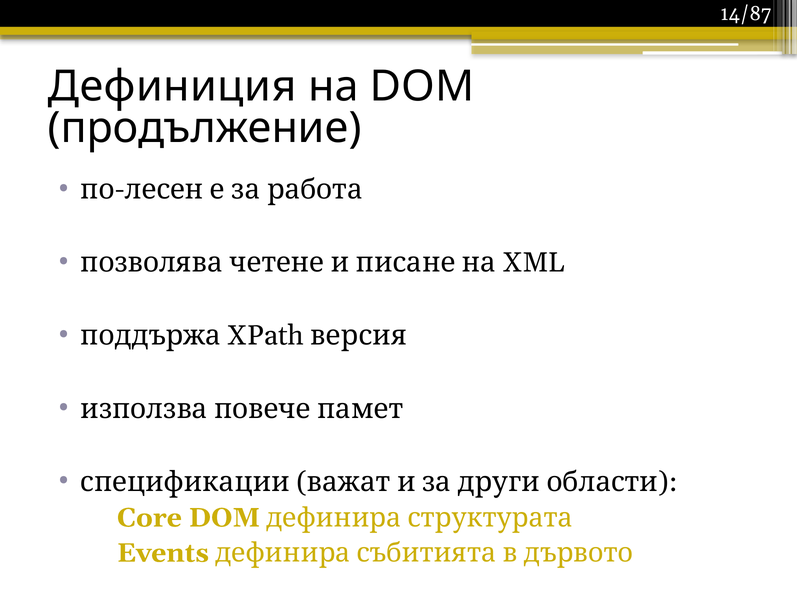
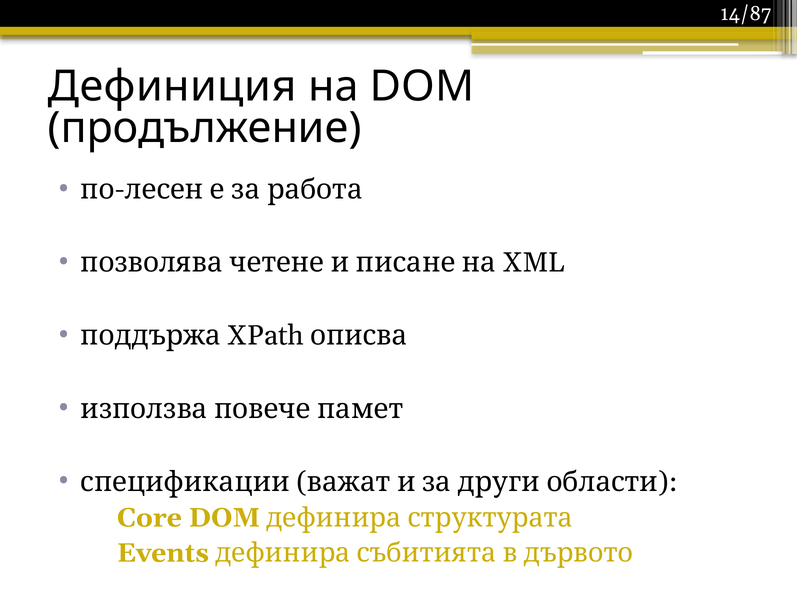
версия: версия -> описва (359, 336)
